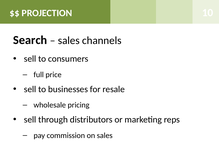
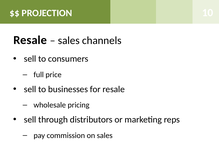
Search: Search -> Resale (30, 40)
